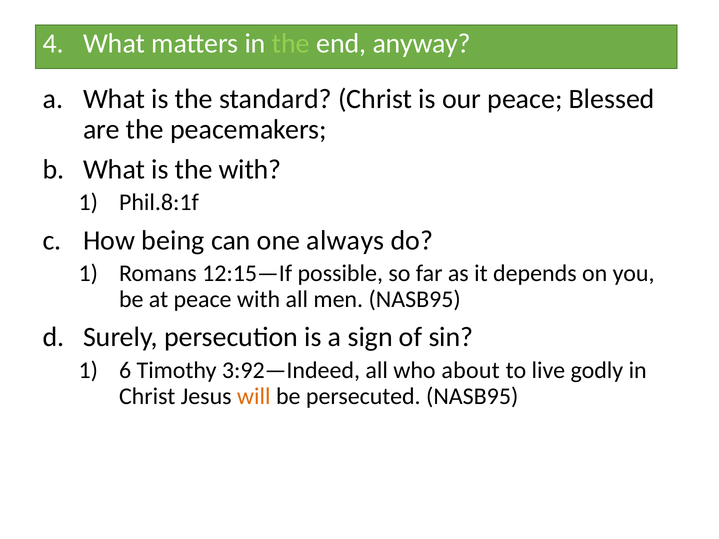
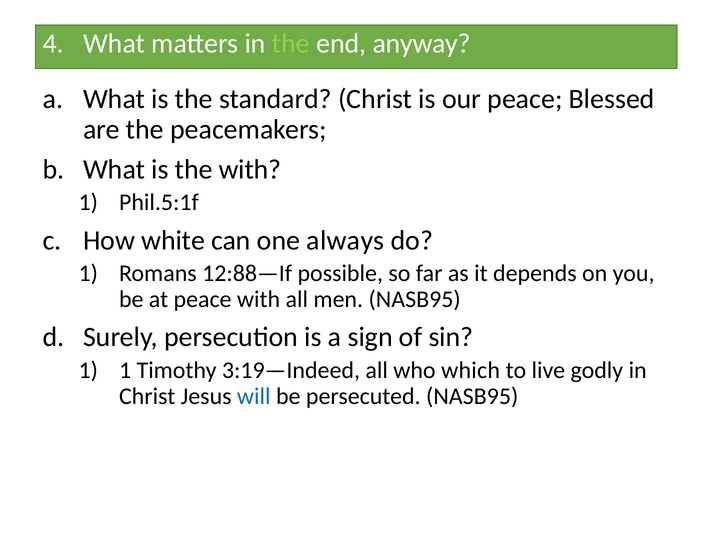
Phil.8:1f: Phil.8:1f -> Phil.5:1f (159, 203)
being: being -> white (173, 240)
12:15—If: 12:15—If -> 12:88—If (247, 274)
6: 6 -> 1 (125, 370)
3:92—Indeed: 3:92—Indeed -> 3:19—Indeed (291, 370)
about: about -> which (471, 370)
will colour: orange -> blue (254, 396)
